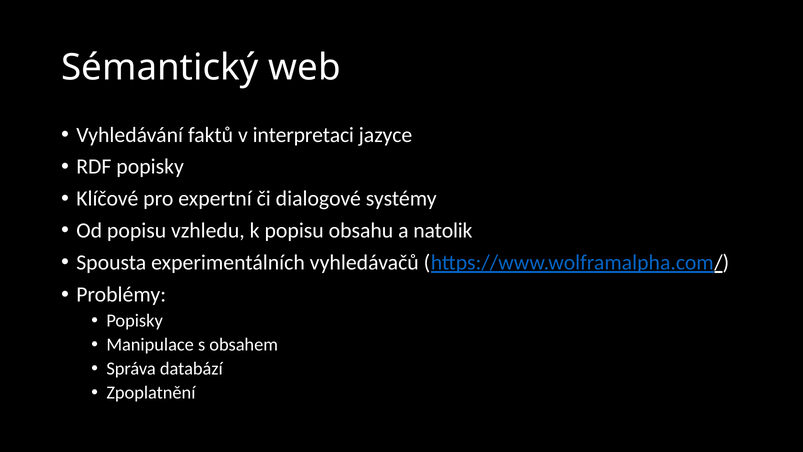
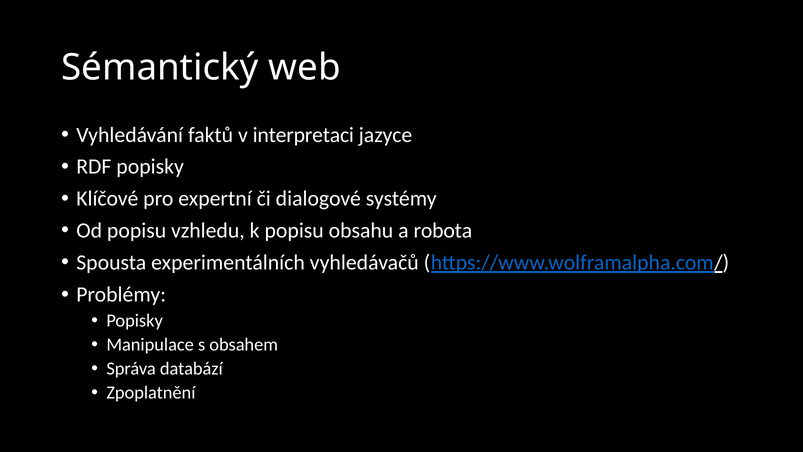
natolik: natolik -> robota (443, 230)
